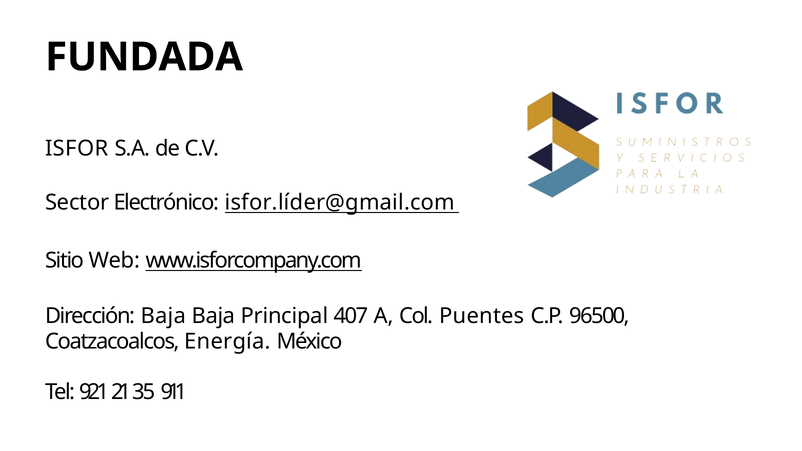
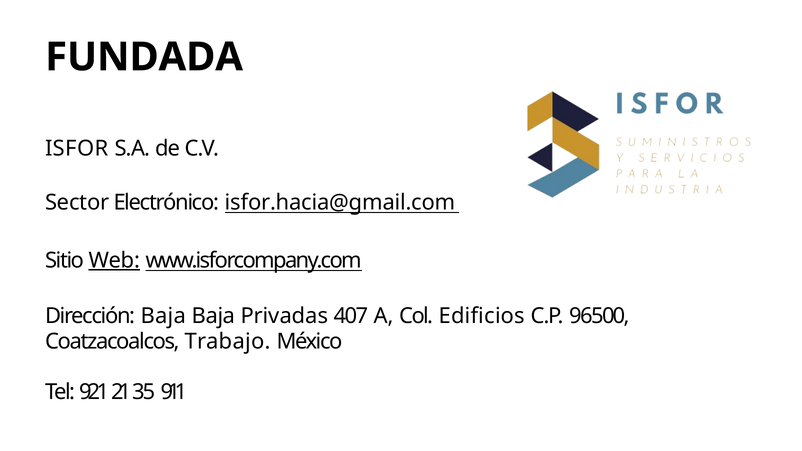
isfor.líder@gmail.com: isfor.líder@gmail.com -> isfor.hacia@gmail.com (340, 203)
Web underline: none -> present (114, 260)
Principal: Principal -> Privadas (284, 316)
Puentes: Puentes -> Edificios (482, 316)
Energía: Energía -> Trabajo (228, 342)
